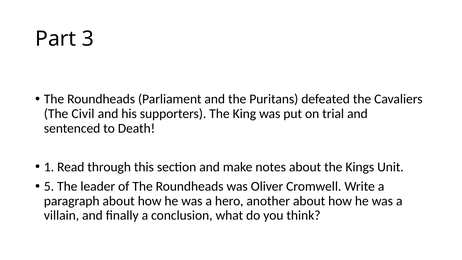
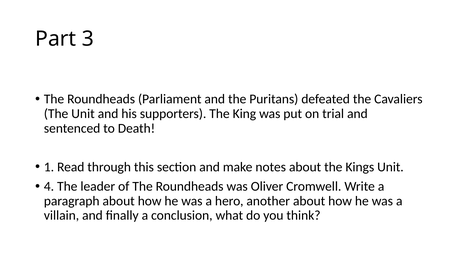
The Civil: Civil -> Unit (83, 114)
5: 5 -> 4 (49, 186)
